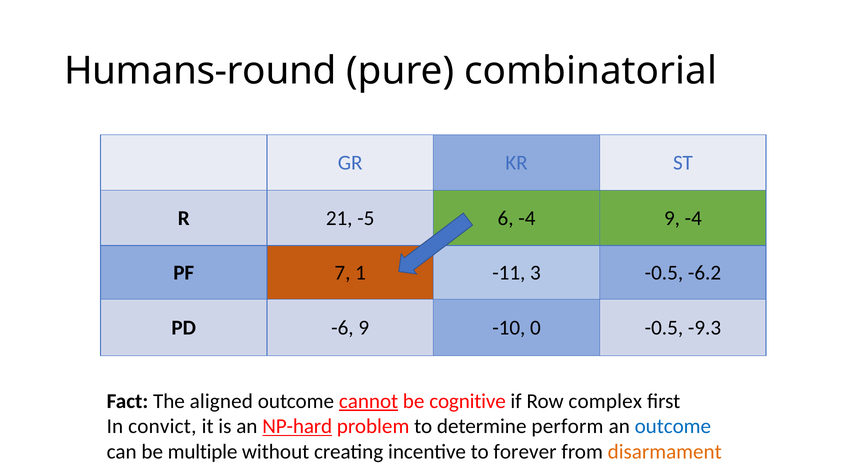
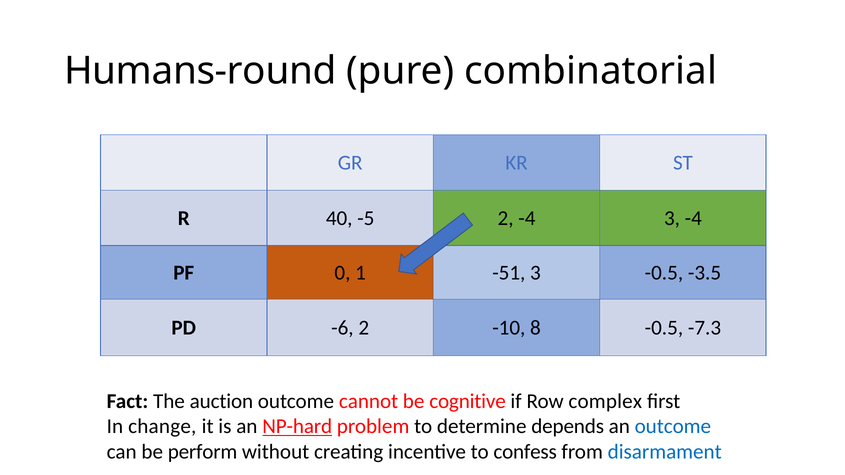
21: 21 -> 40 (339, 218)
-5 6: 6 -> 2 (506, 218)
-4 9: 9 -> 3 (672, 218)
7: 7 -> 0 (342, 273)
-11: -11 -> -51 (509, 273)
-6.2: -6.2 -> -3.5 (705, 273)
-6 9: 9 -> 2 (364, 328)
0: 0 -> 8 (535, 328)
-9.3: -9.3 -> -7.3 (705, 328)
aligned: aligned -> auction (221, 401)
cannot underline: present -> none (369, 401)
convict: convict -> change (162, 427)
perform: perform -> depends (568, 427)
multiple: multiple -> perform (203, 452)
forever: forever -> confess (525, 452)
disarmament colour: orange -> blue (665, 452)
